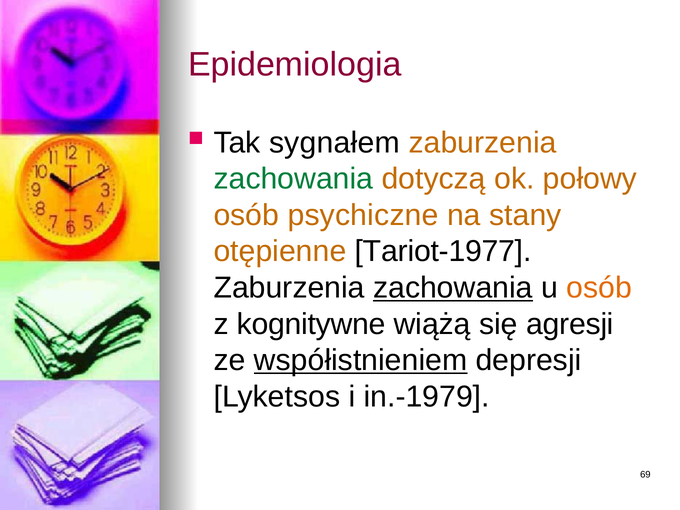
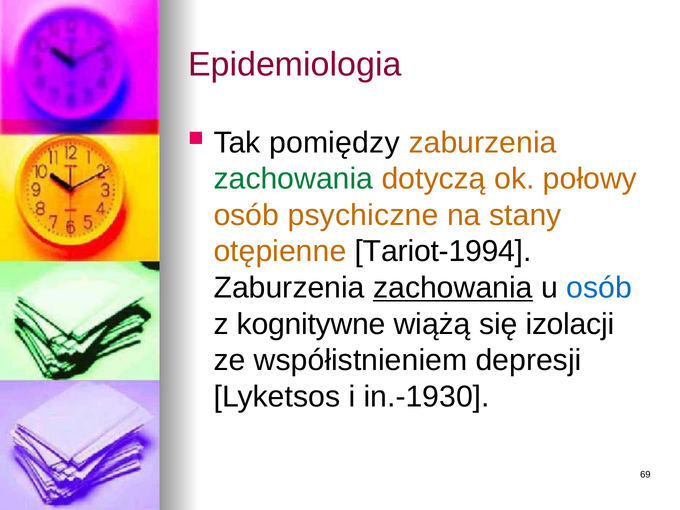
sygnałem: sygnałem -> pomiędzy (334, 143)
Tariot-1977: Tariot-1977 -> Tariot-1994 (443, 251)
osób colour: orange -> blue (599, 288)
agresji: agresji -> izolacji (570, 324)
współistnieniem underline: present -> none (361, 360)
in.-1979: in.-1979 -> in.-1930 (427, 397)
